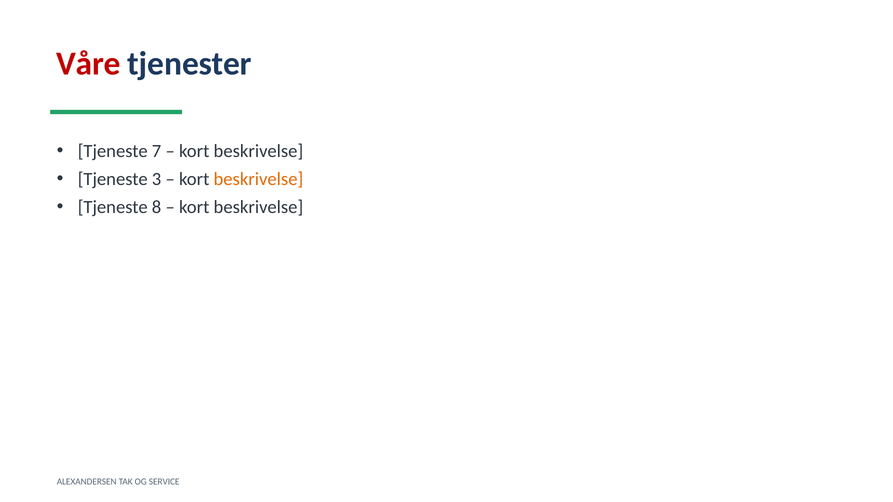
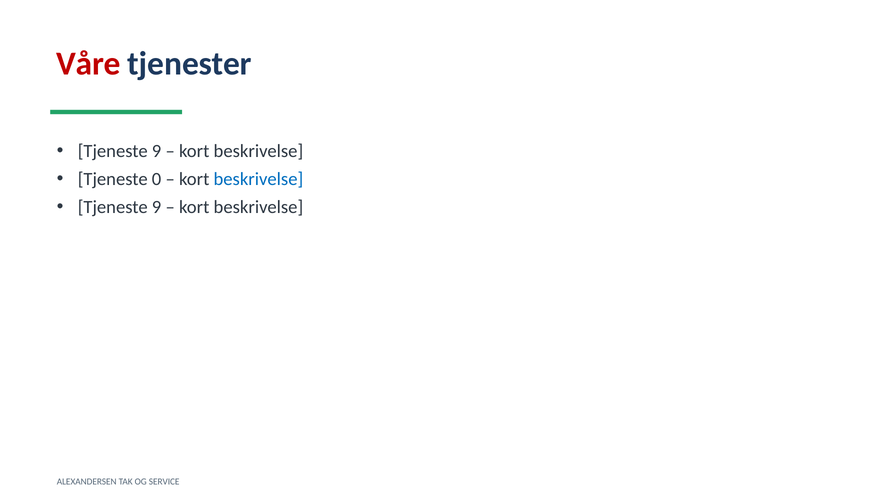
7: 7 -> 9 (157, 151)
3: 3 -> 0 (157, 179)
beskrivelse colour: orange -> blue (258, 179)
8: 8 -> 9 (157, 207)
